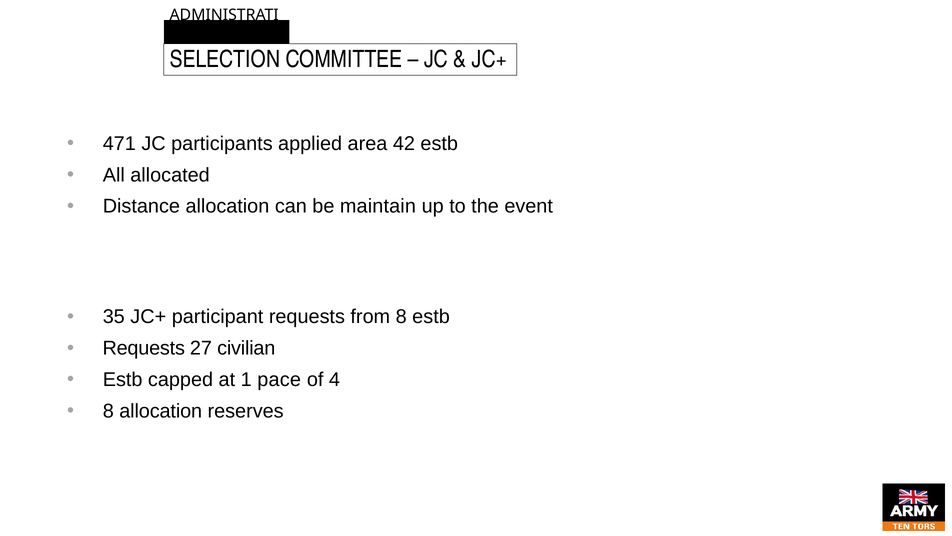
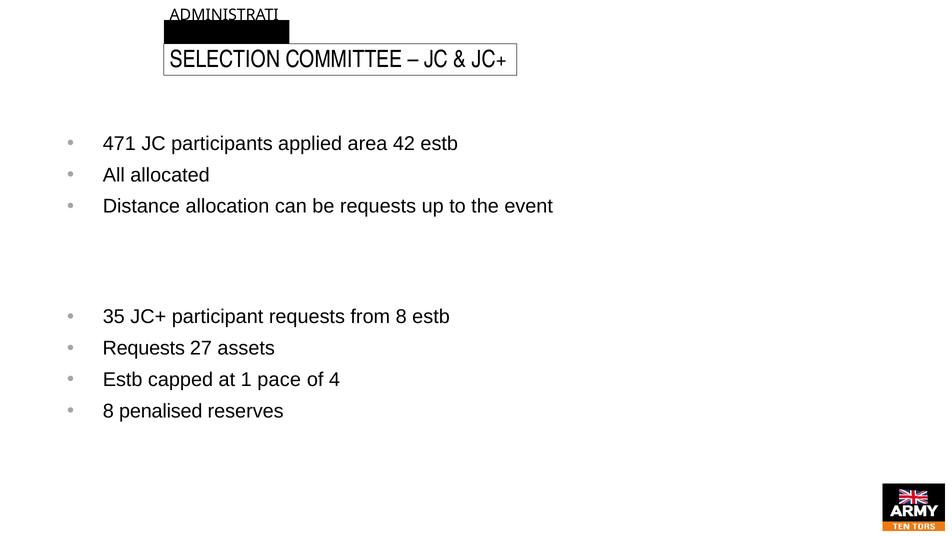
be maintain: maintain -> requests (378, 206)
civilian: civilian -> assets (246, 348)
8 allocation: allocation -> penalised (161, 411)
